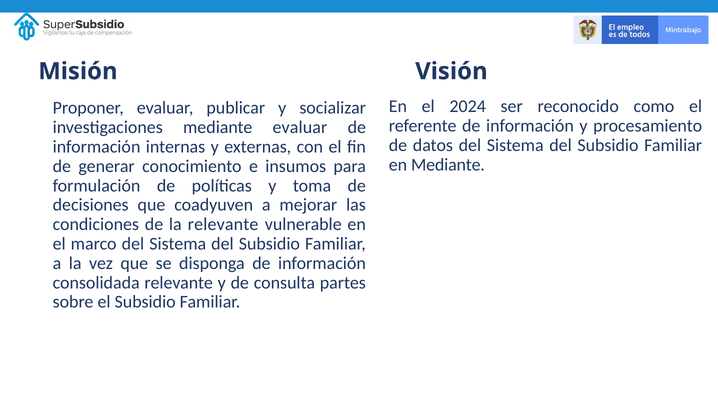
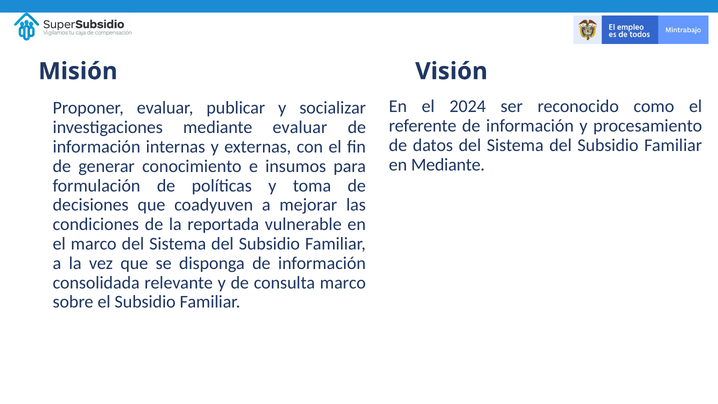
la relevante: relevante -> reportada (223, 224)
consulta partes: partes -> marco (343, 283)
